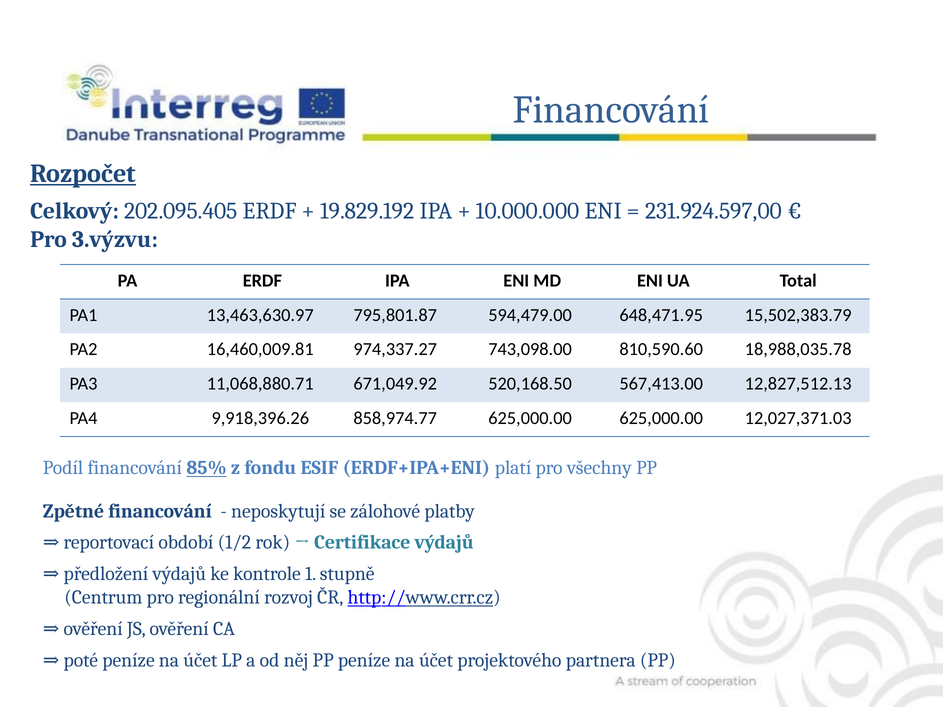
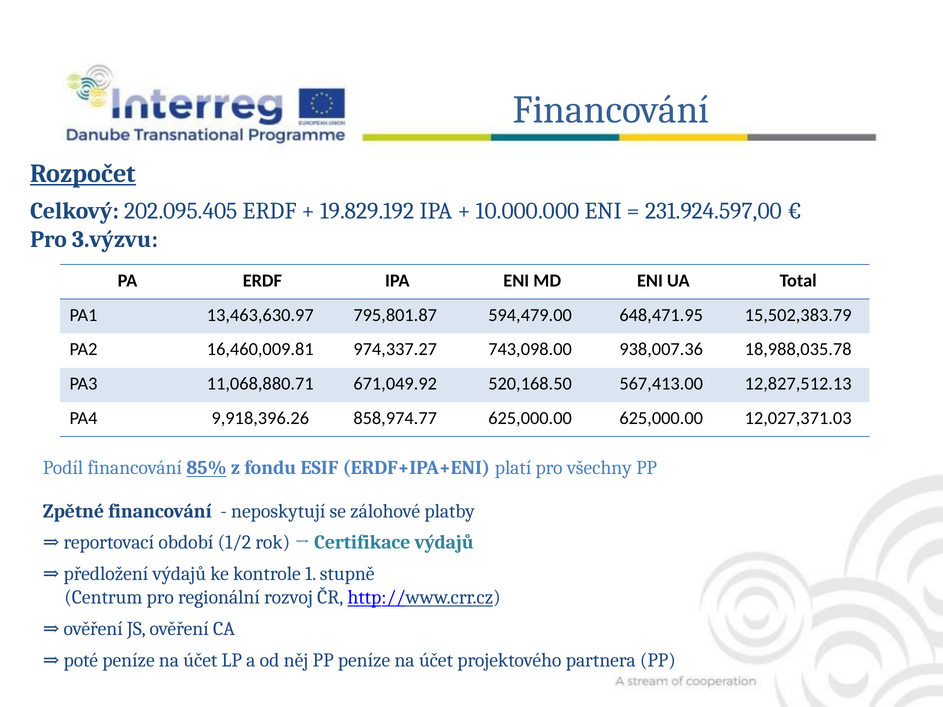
810,590.60: 810,590.60 -> 938,007.36 (661, 350)
